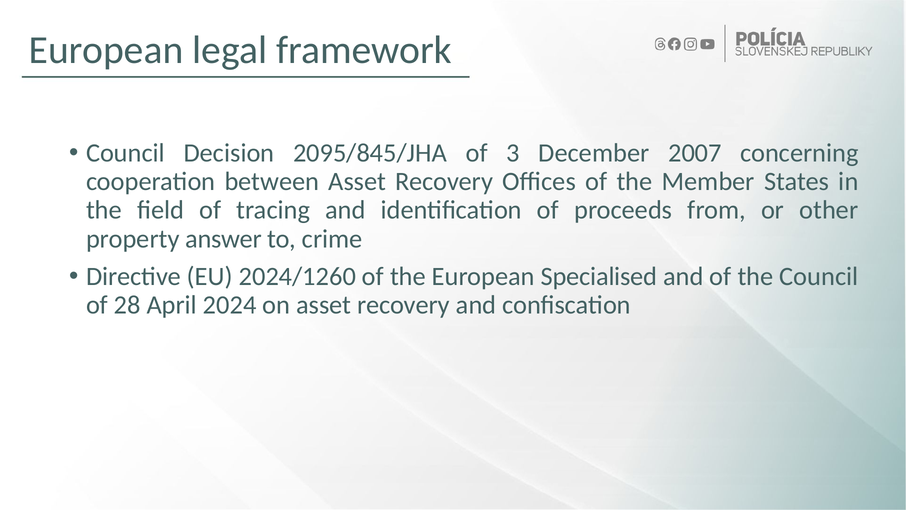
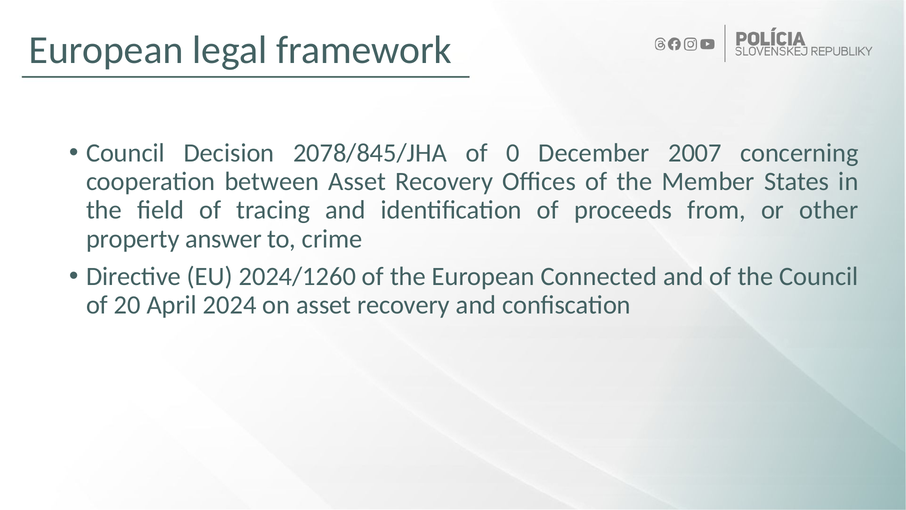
2095/845/JHA: 2095/845/JHA -> 2078/845/JHA (370, 153)
3: 3 -> 0 (513, 153)
Specialised: Specialised -> Connected (599, 277)
28: 28 -> 20 (127, 305)
